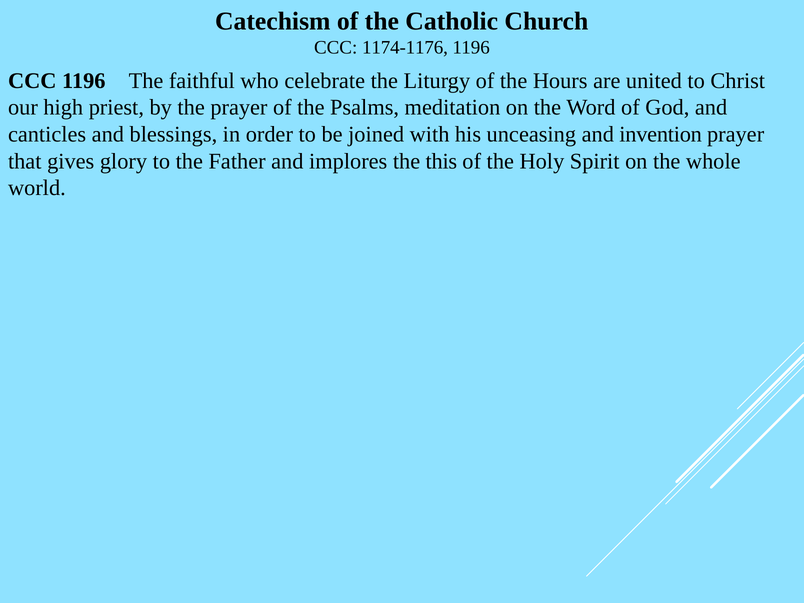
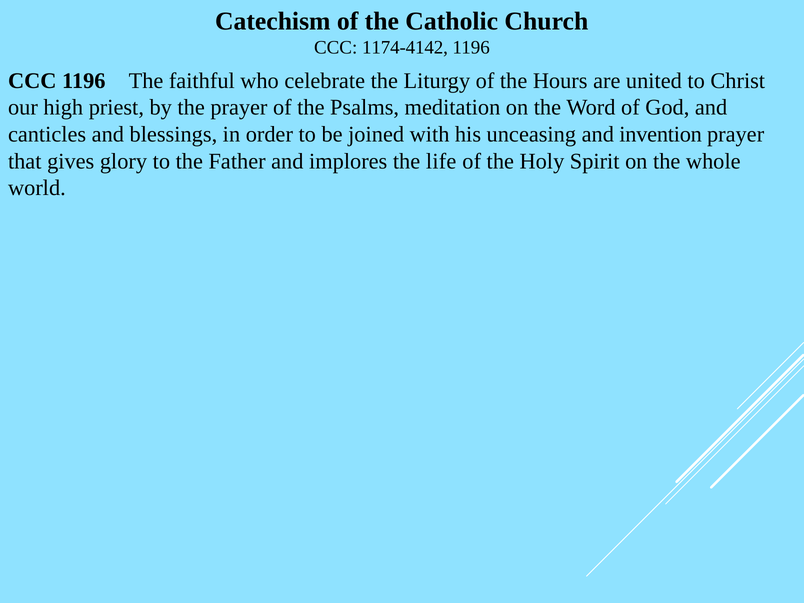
1174-1176: 1174-1176 -> 1174-4142 (405, 48)
this: this -> life (441, 161)
